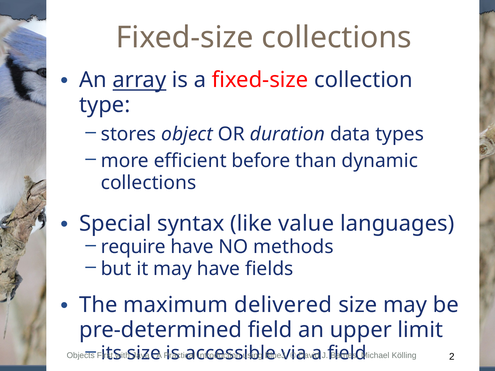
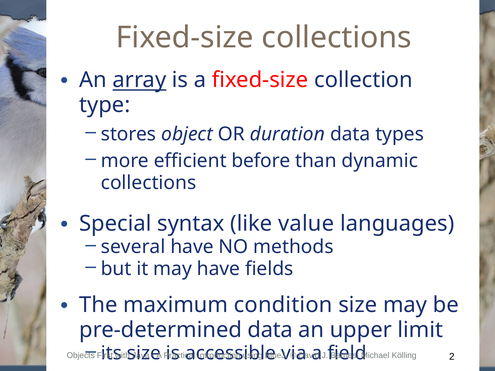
require: require -> several (133, 247)
delivered: delivered -> condition (283, 305)
pre-determined field: field -> data (270, 330)
